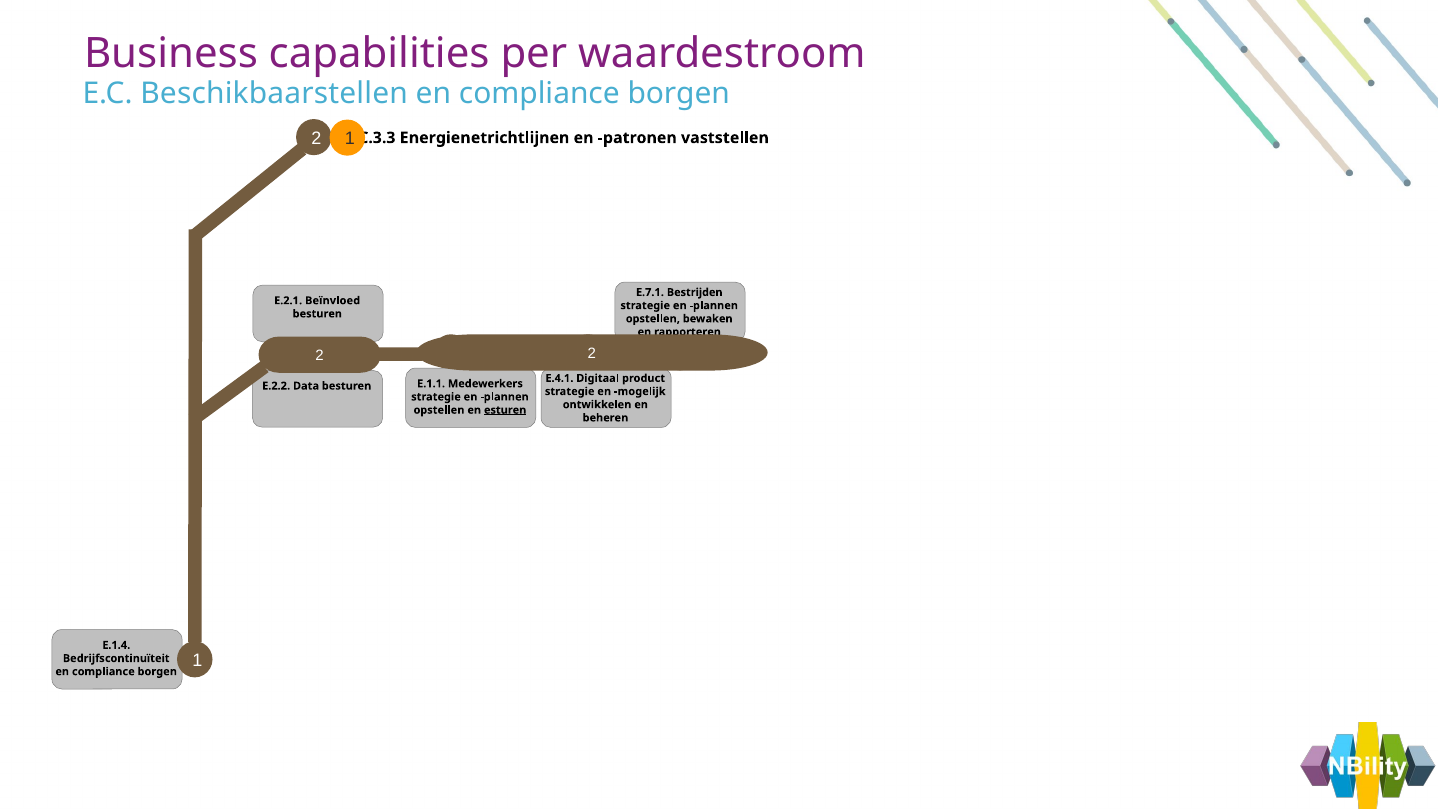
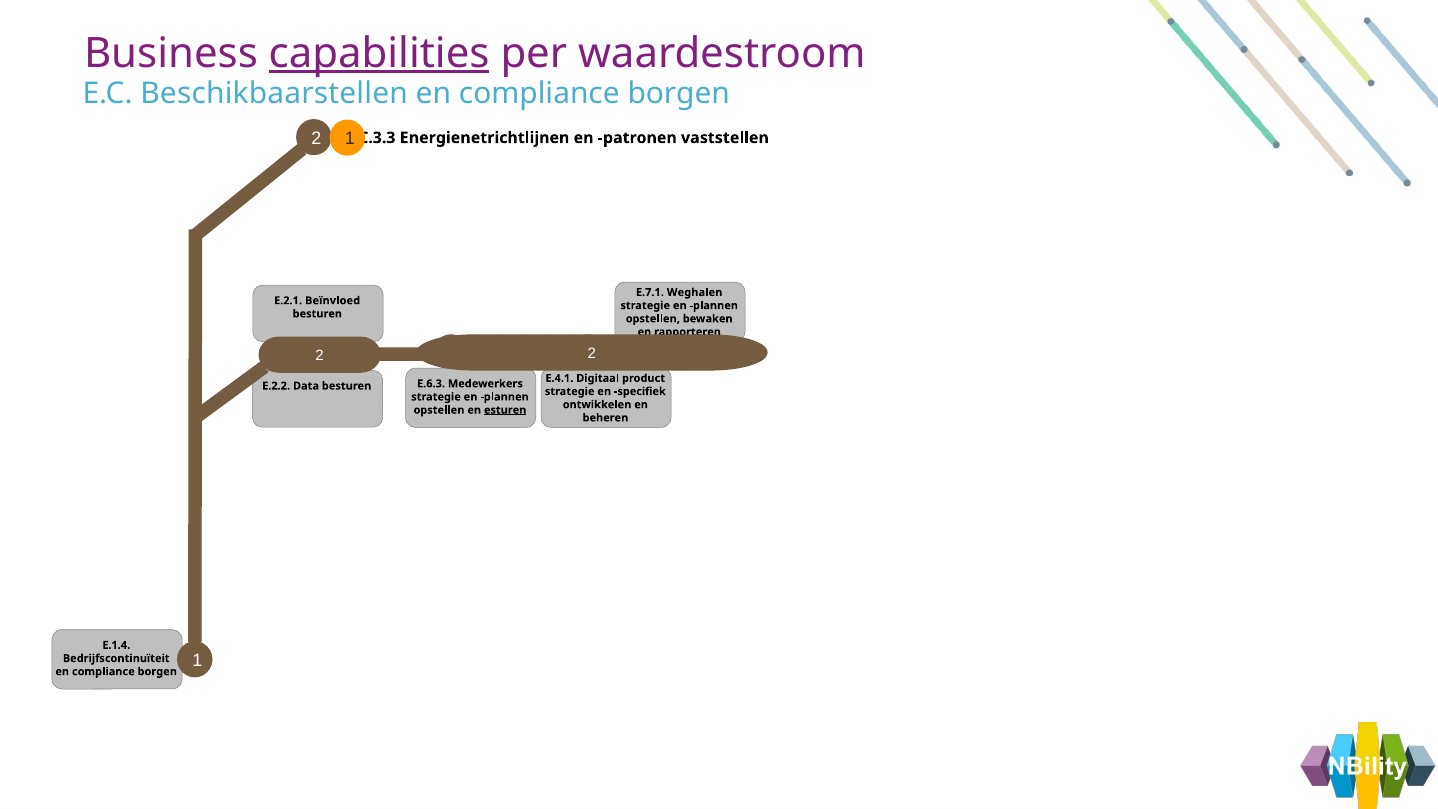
capabilities underline: none -> present (379, 53)
Bestrijden: Bestrijden -> Weghalen (695, 292)
E.1.1: E.1.1 -> E.6.3 (431, 384)
mogelijk: mogelijk -> specifiek (640, 391)
